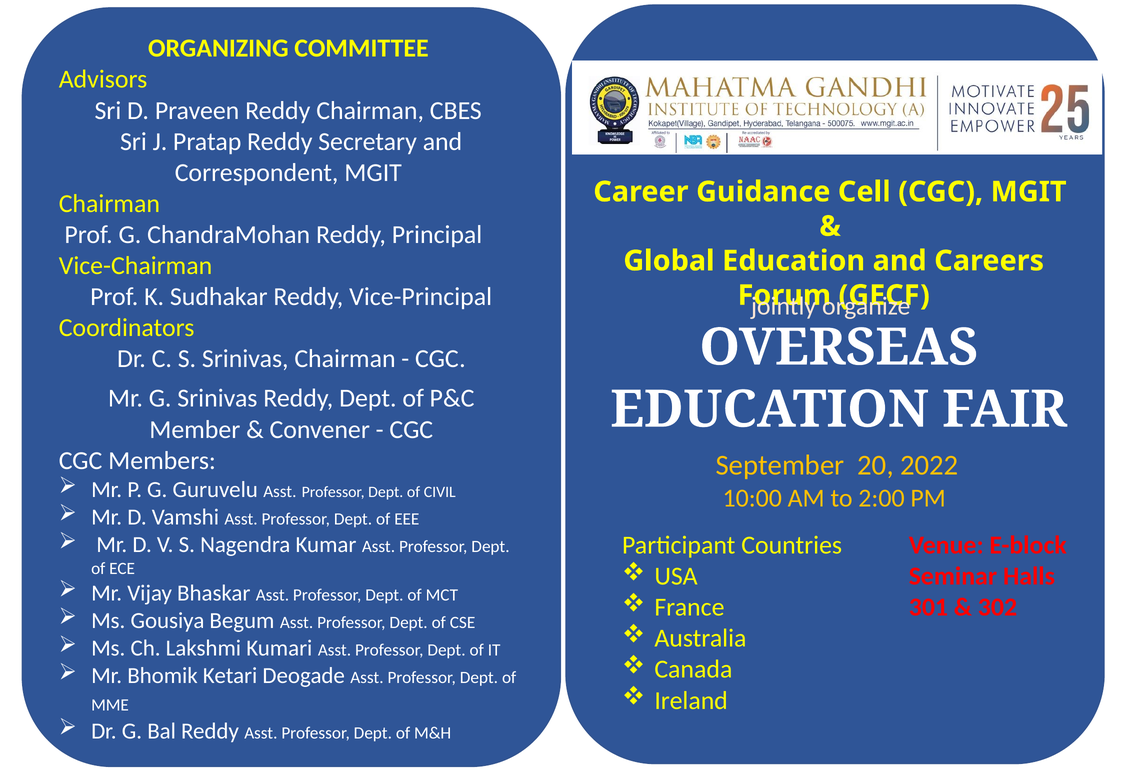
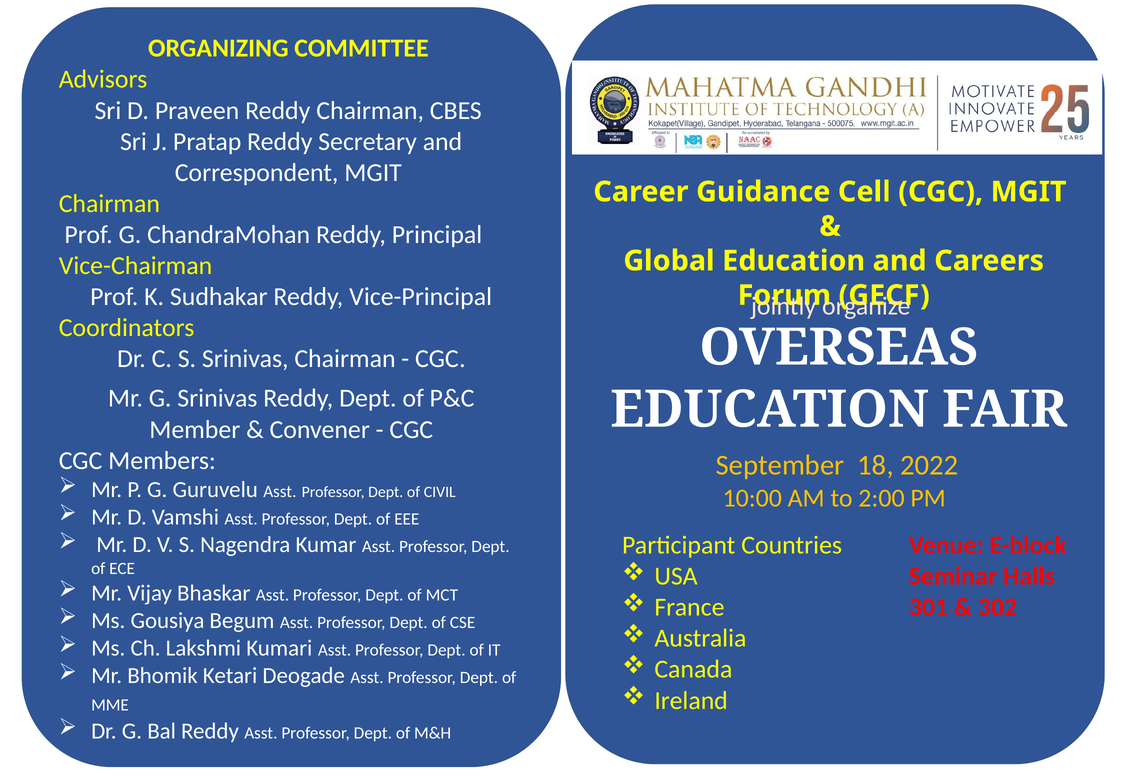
20: 20 -> 18 (876, 465)
